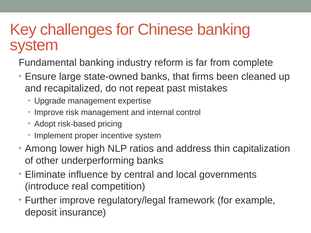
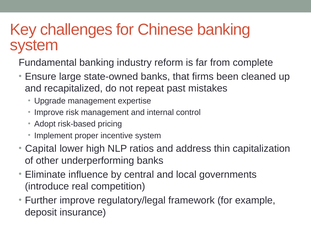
Among: Among -> Capital (41, 149)
